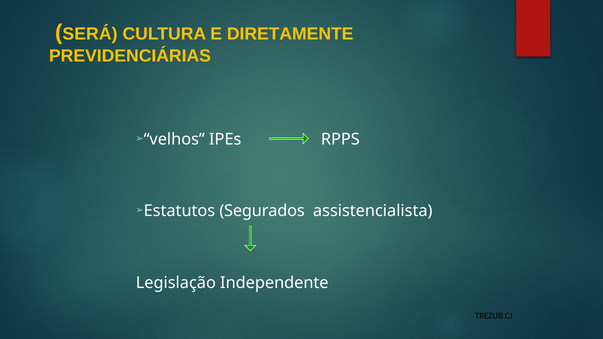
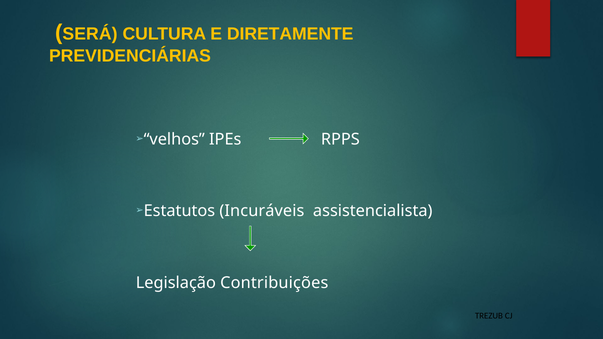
Segurados: Segurados -> Incuráveis (262, 211)
Independente: Independente -> Contribuições (274, 283)
